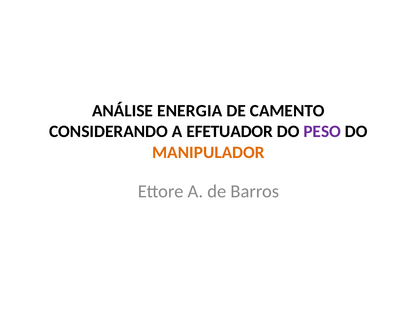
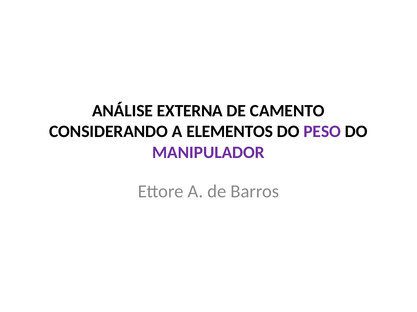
ENERGIA: ENERGIA -> EXTERNA (190, 111)
EFETUADOR: EFETUADOR -> ELEMENTOS (230, 132)
MANIPULADOR colour: orange -> purple (208, 153)
